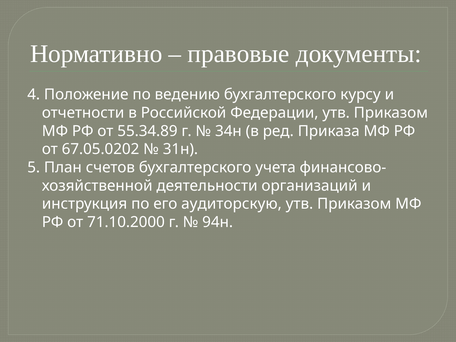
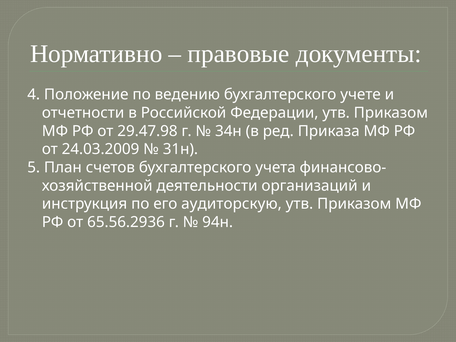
курсу: курсу -> учете (361, 95)
55.34.89: 55.34.89 -> 29.47.98 (147, 131)
67.05.0202: 67.05.0202 -> 24.03.2009 (101, 149)
71.10.2000: 71.10.2000 -> 65.56.2936 (126, 222)
